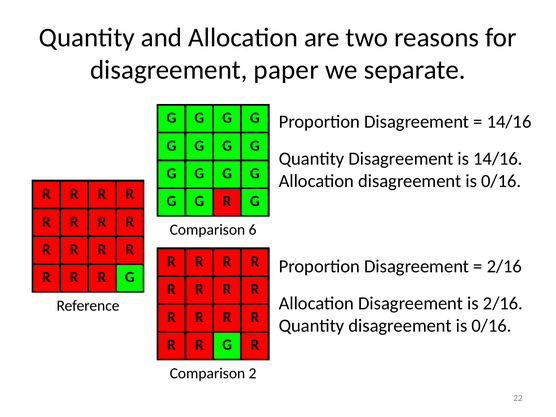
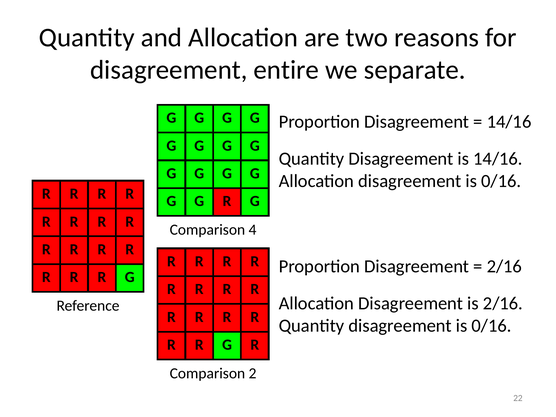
paper: paper -> entire (286, 70)
6: 6 -> 4 (253, 230)
